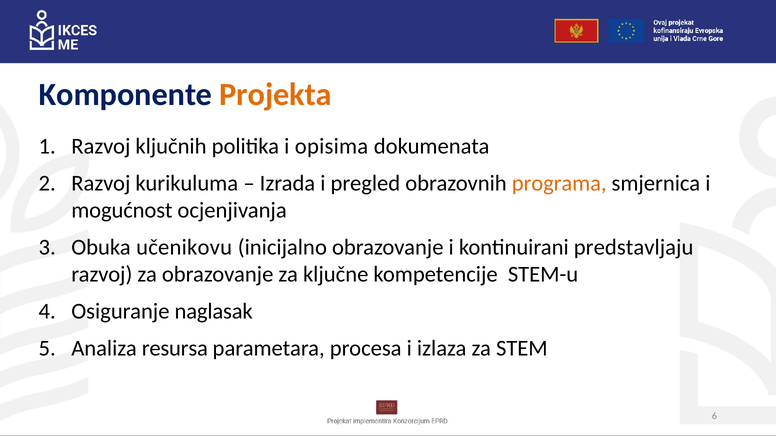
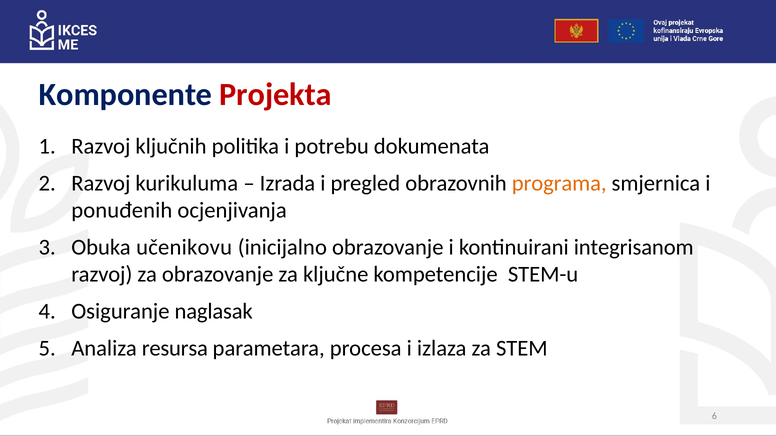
Projekta colour: orange -> red (276, 95)
opisima: opisima -> potrebu (332, 147)
mogućnost: mogućnost -> ponuđenih (122, 211)
predstavljaju: predstavljaju -> integrisanom (634, 247)
